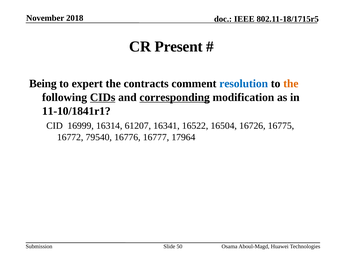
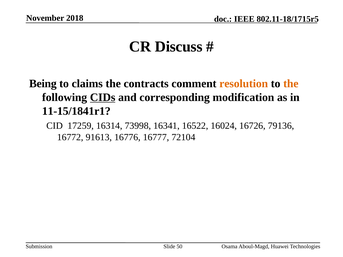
Present: Present -> Discuss (179, 47)
expert: expert -> claims (87, 84)
resolution colour: blue -> orange (244, 84)
corresponding underline: present -> none (175, 97)
11-10/1841r1: 11-10/1841r1 -> 11-15/1841r1 (76, 111)
16999: 16999 -> 17259 (81, 126)
61207: 61207 -> 73998 (138, 126)
16504: 16504 -> 16024 (224, 126)
16775: 16775 -> 79136 (281, 126)
79540: 79540 -> 91613 (99, 137)
17964: 17964 -> 72104 (183, 137)
